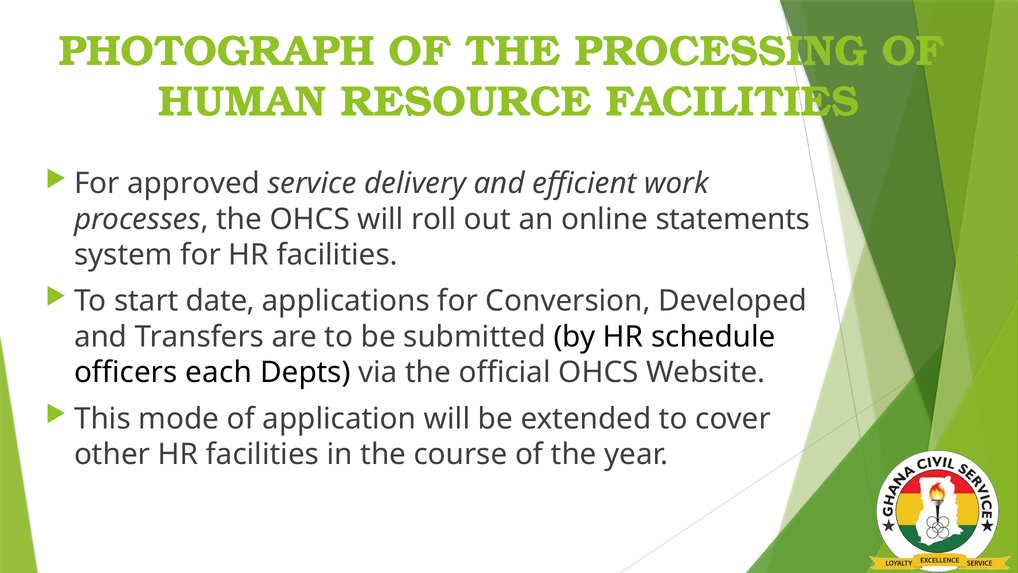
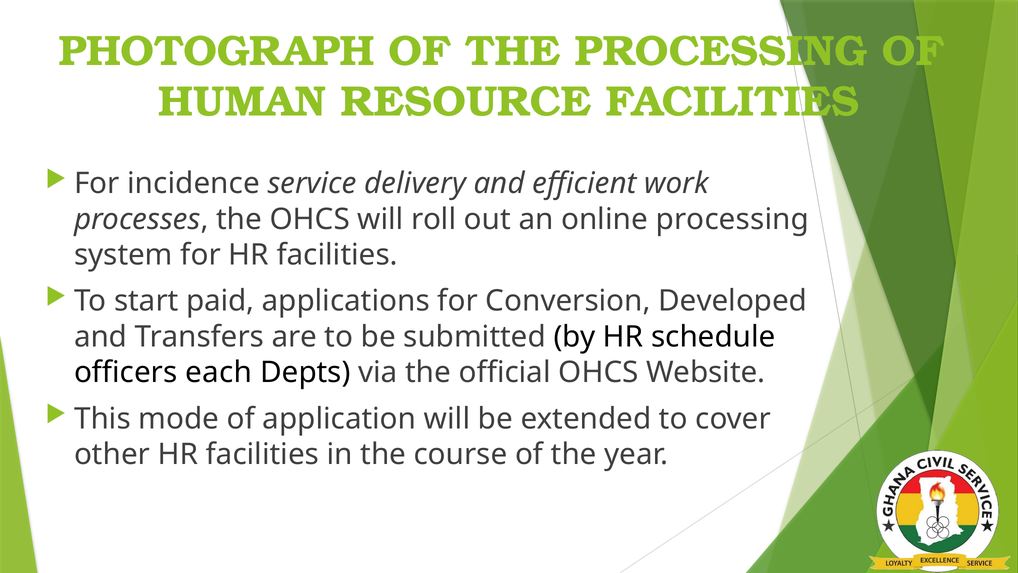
approved: approved -> incidence (194, 183)
online statements: statements -> processing (732, 219)
date: date -> paid (220, 301)
